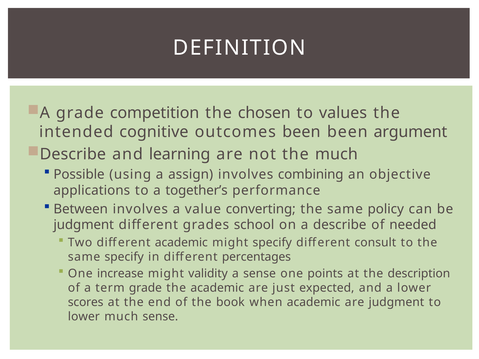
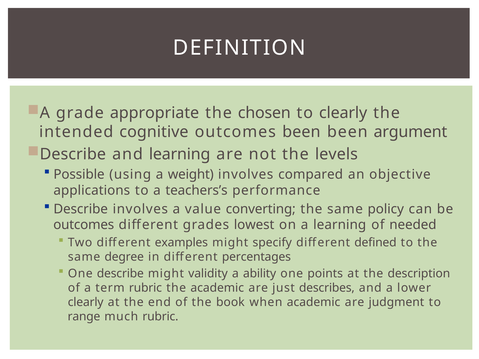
competition: competition -> appropriate (155, 113)
to values: values -> clearly (343, 113)
the much: much -> levels (336, 154)
assign: assign -> weight (191, 174)
combining: combining -> compared (311, 174)
together’s: together’s -> teachers’s (197, 190)
Between: Between -> Describe (81, 209)
judgment: judgment -> outcomes (84, 225)
school: school -> lowest (254, 225)
a describe: describe -> learning (340, 225)
different academic: academic -> examples (181, 243)
consult: consult -> defined (375, 243)
same specify: specify -> degree (124, 257)
One increase: increase -> describe (120, 274)
a sense: sense -> ability (260, 274)
term grade: grade -> rubric (145, 288)
expected: expected -> describes (327, 288)
scores: scores -> clearly (86, 302)
lower: lower -> range (84, 317)
much sense: sense -> rubric (160, 317)
